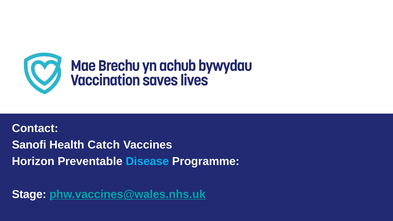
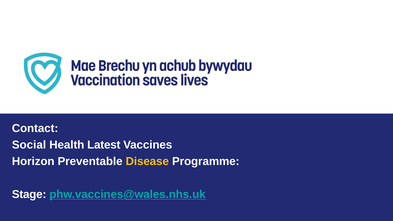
Sanofi: Sanofi -> Social (29, 145)
Catch: Catch -> Latest (104, 145)
Disease colour: light blue -> yellow (147, 161)
